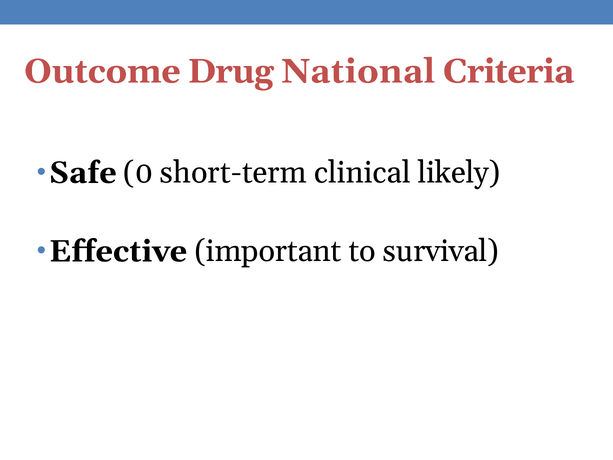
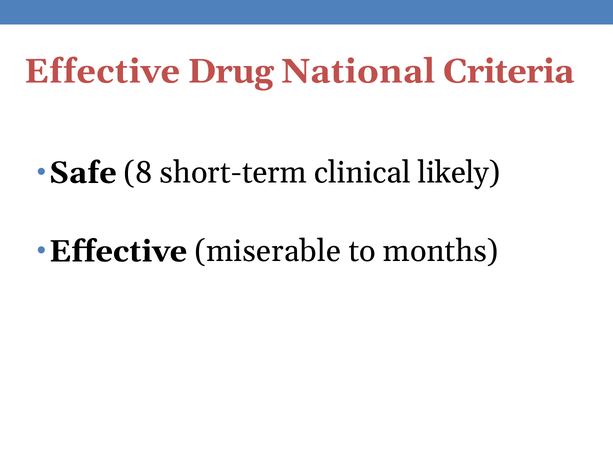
Outcome: Outcome -> Effective (102, 71)
0: 0 -> 8 (138, 173)
important: important -> miserable (268, 251)
survival: survival -> months (441, 251)
